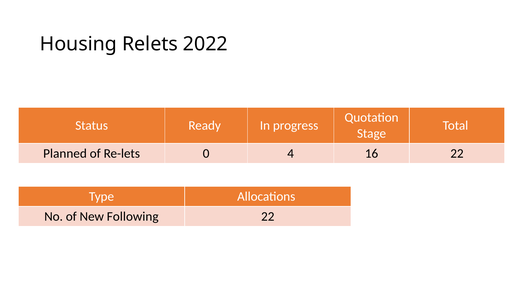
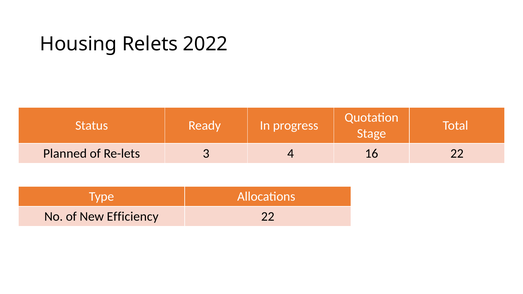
0: 0 -> 3 (206, 153)
Following: Following -> Efficiency (133, 217)
